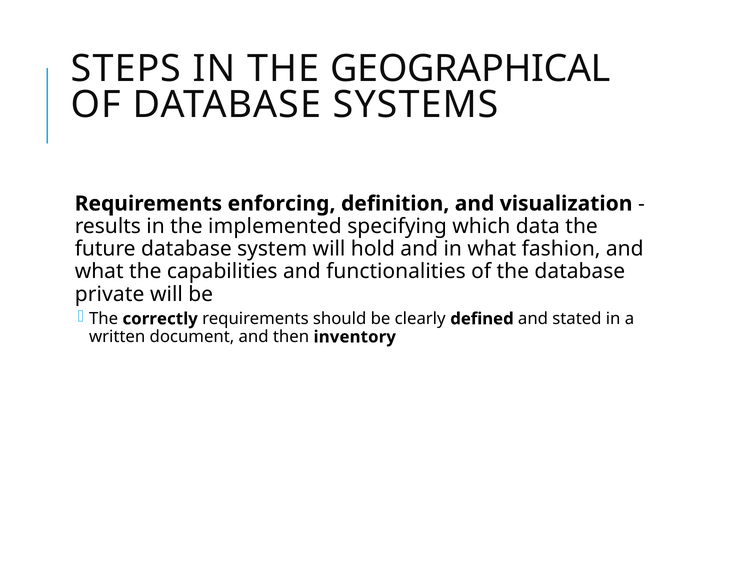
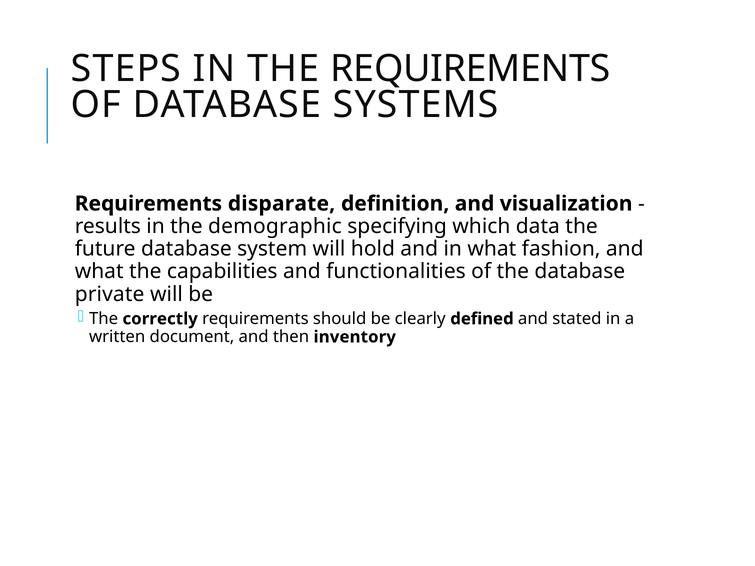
THE GEOGRAPHICAL: GEOGRAPHICAL -> REQUIREMENTS (470, 69)
enforcing: enforcing -> disparate (282, 204)
implemented: implemented -> demographic (275, 226)
